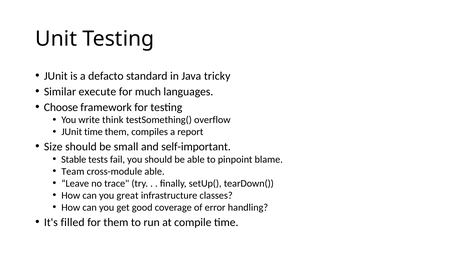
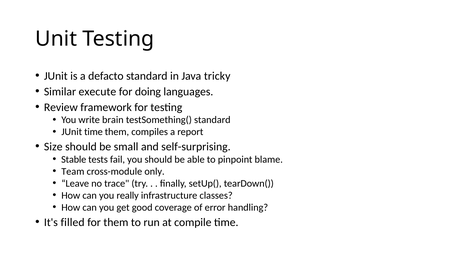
much: much -> doing (148, 92)
Choose: Choose -> Review (61, 107)
think: think -> brain (113, 120)
testSomething( overflow: overflow -> standard (212, 120)
self-important: self-important -> self-surprising (196, 147)
cross-module able: able -> only (155, 172)
great: great -> really (128, 196)
